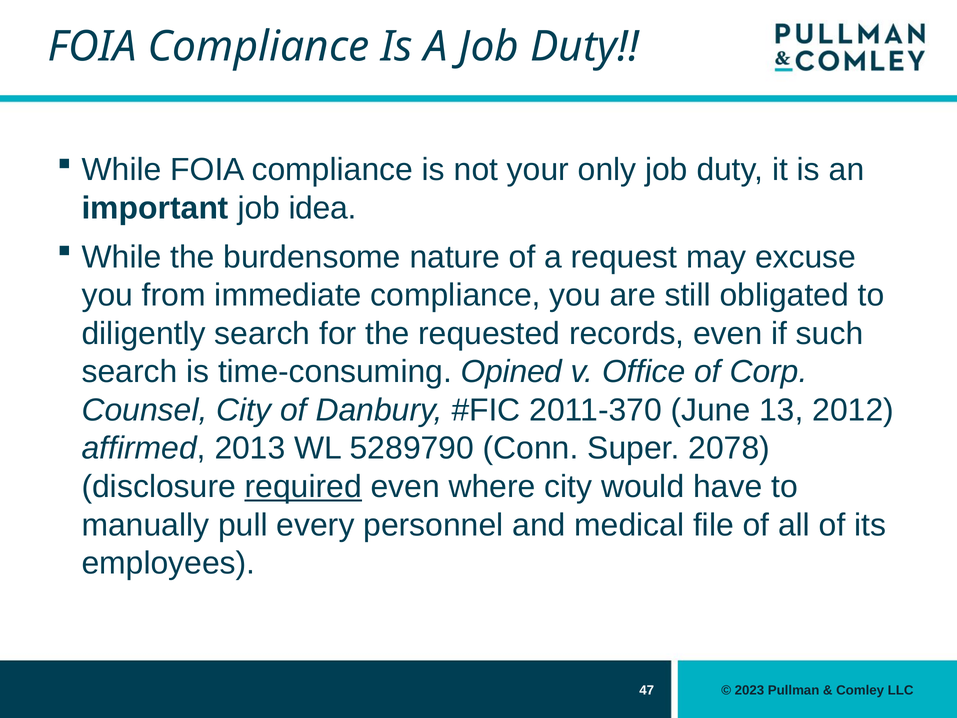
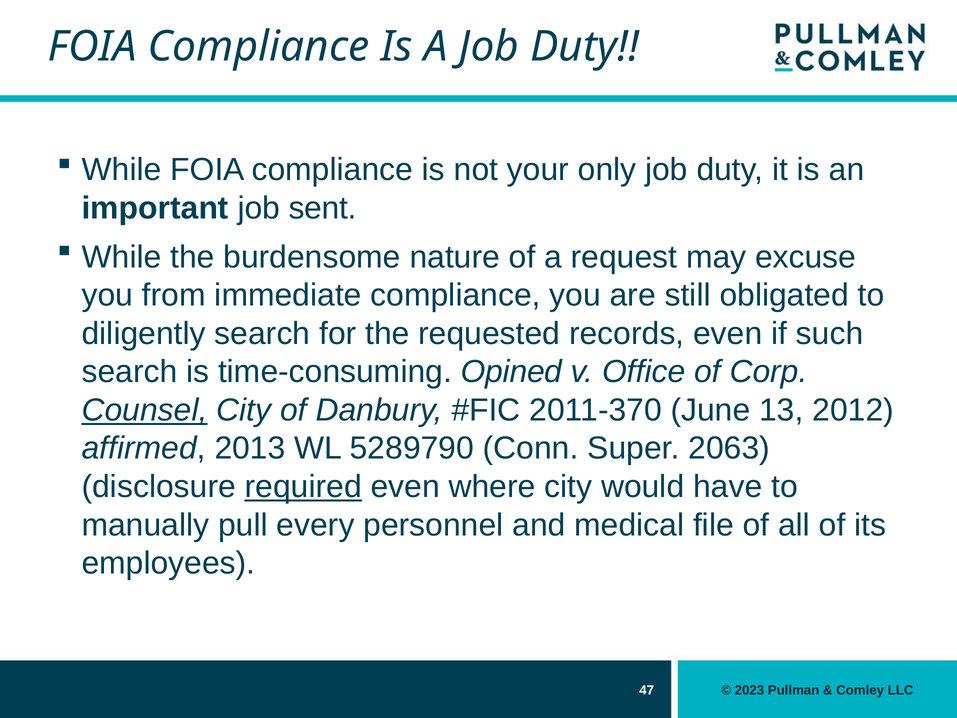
idea: idea -> sent (322, 208)
Counsel underline: none -> present (145, 410)
2078: 2078 -> 2063 (729, 448)
